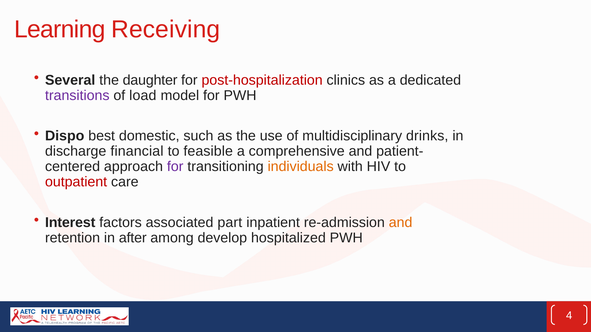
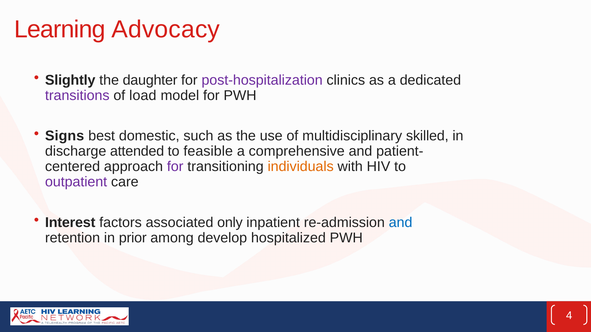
Receiving: Receiving -> Advocacy (166, 29)
Several: Several -> Slightly (70, 80)
post-hospitalization colour: red -> purple (262, 80)
Dispo: Dispo -> Signs (65, 136)
drinks: drinks -> skilled (427, 136)
financial: financial -> attended (137, 151)
outpatient colour: red -> purple (76, 182)
part: part -> only (230, 223)
and colour: orange -> blue (401, 223)
after: after -> prior (133, 238)
